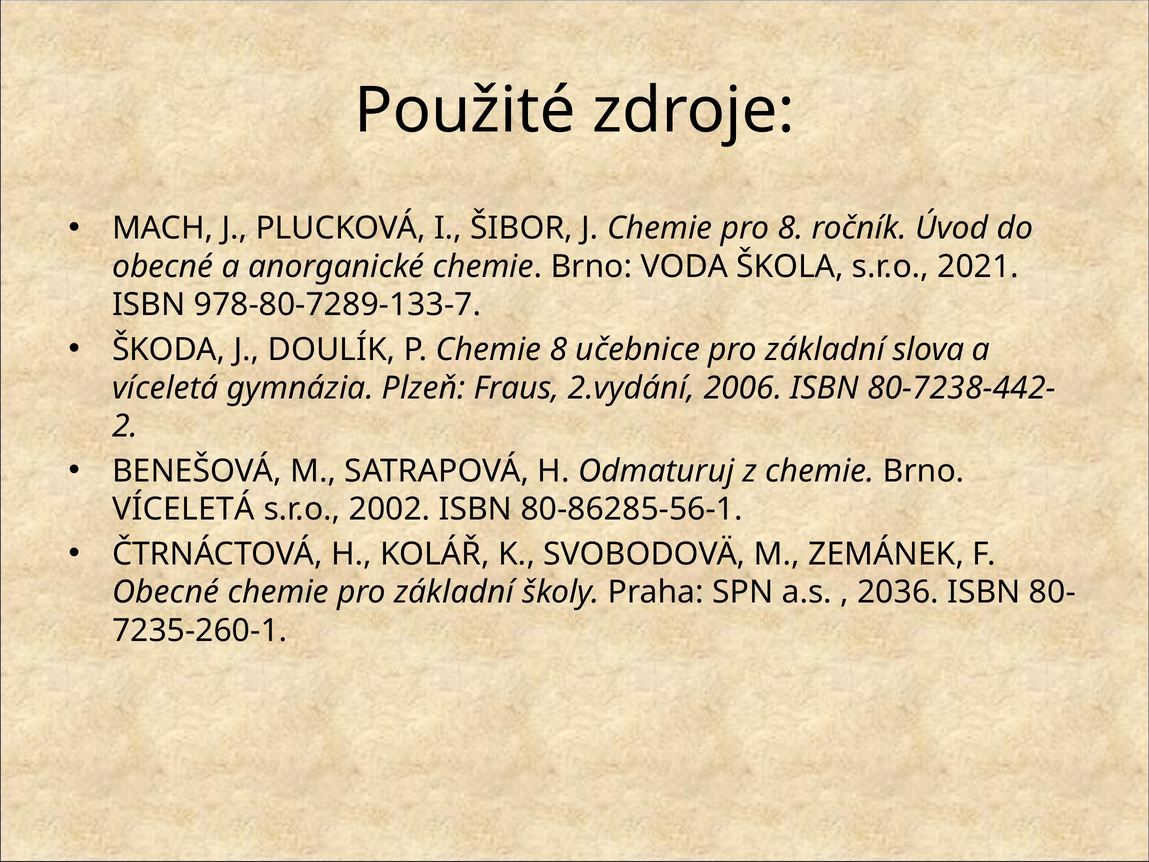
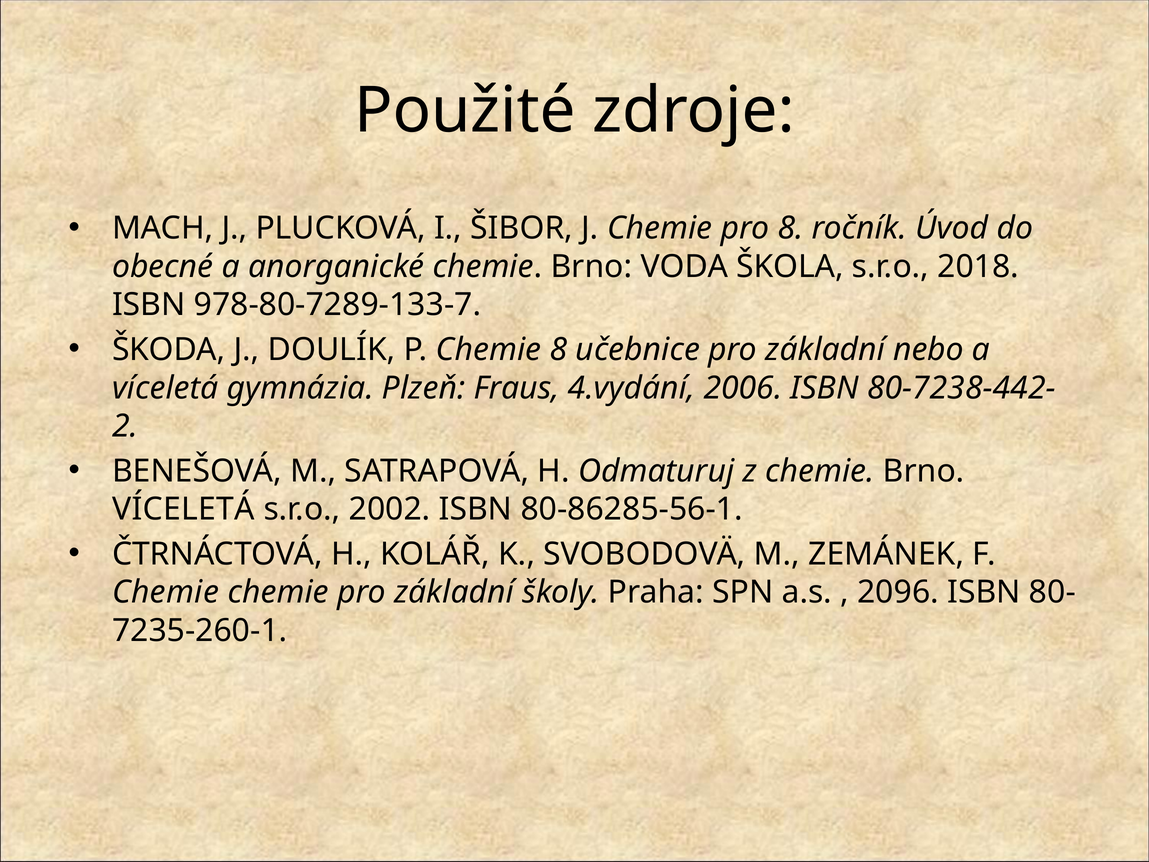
2021: 2021 -> 2018 (978, 267)
slova: slova -> nebo (929, 350)
2.vydání: 2.vydání -> 4.vydání (632, 388)
Obecné: Obecné -> Chemie (166, 592)
2036: 2036 -> 2096 (898, 592)
